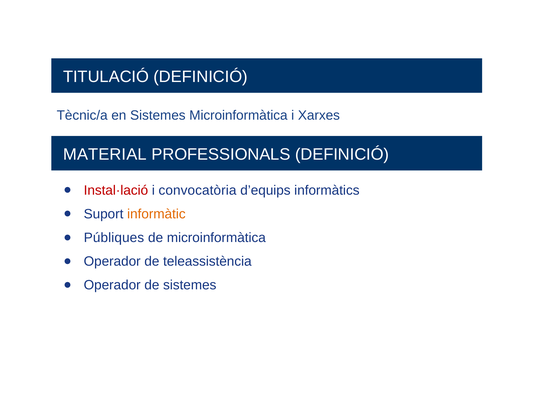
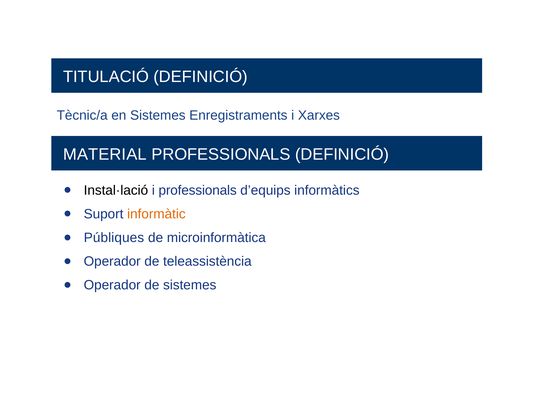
Sistemes Microinformàtica: Microinformàtica -> Enregistraments (238, 115)
Instal·lació colour: red -> black (116, 190)
i convocatòria: convocatòria -> professionals (198, 190)
